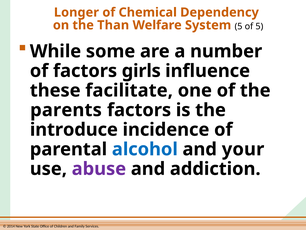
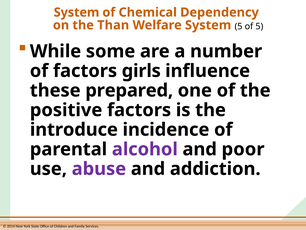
Longer: Longer -> System (77, 12)
facilitate: facilitate -> prepared (129, 90)
parents: parents -> positive (66, 110)
alcohol colour: blue -> purple (145, 149)
your: your -> poor (243, 149)
